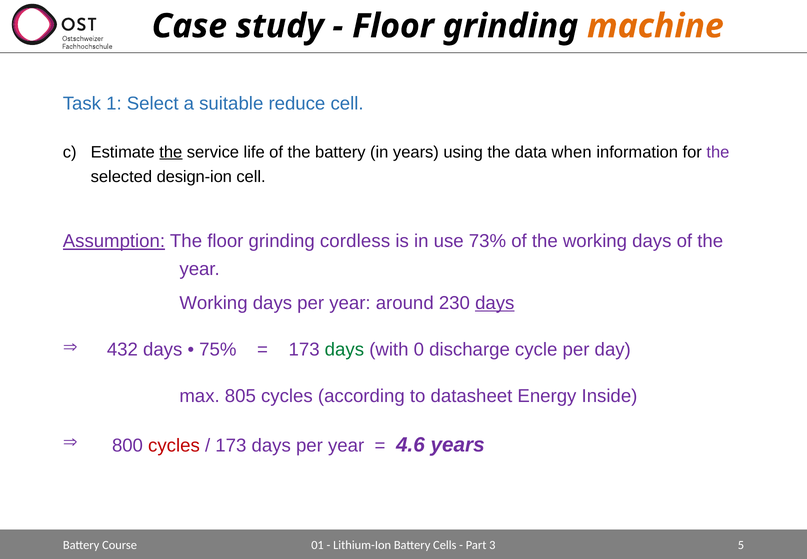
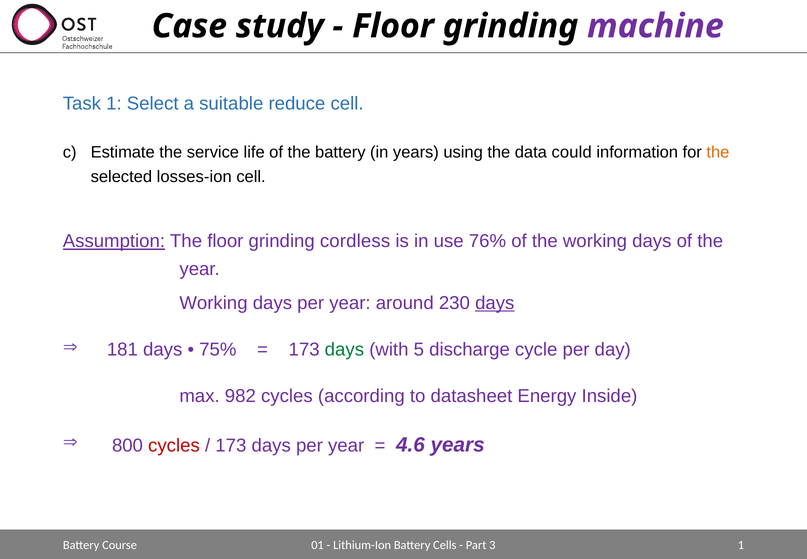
machine colour: orange -> purple (655, 26)
the underline: present -> none (171, 152)
when: when -> could (572, 152)
the colour: purple -> orange (718, 152)
design-ion: design-ion -> losses-ion (194, 177)
73%: 73% -> 76% (487, 241)
432: 432 -> 181 (122, 349)
0: 0 -> 5 (419, 349)
805: 805 -> 982 (240, 396)
3 5: 5 -> 1 (741, 545)
